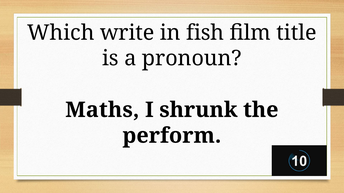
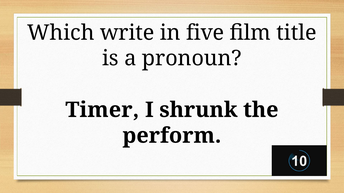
fish: fish -> five (205, 33)
Maths: Maths -> Timer (102, 110)
